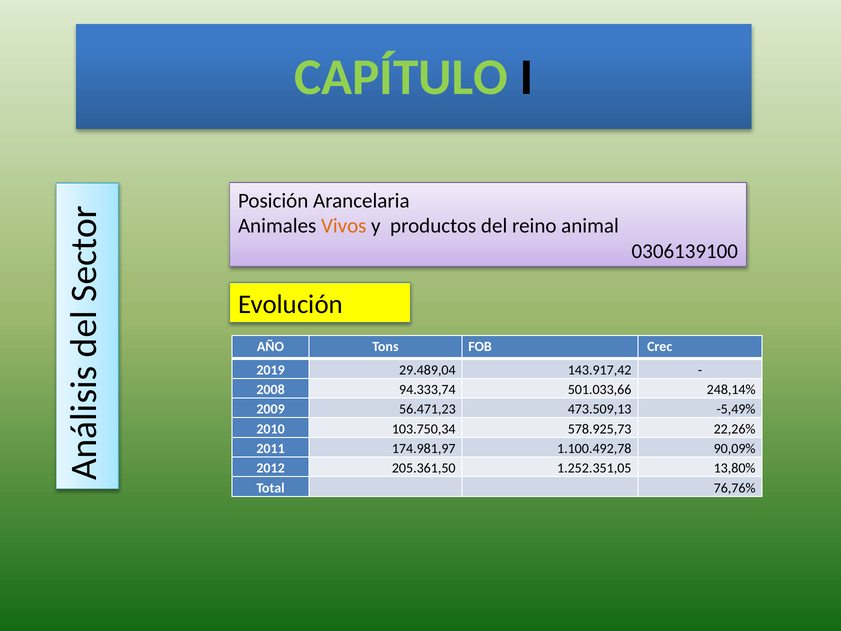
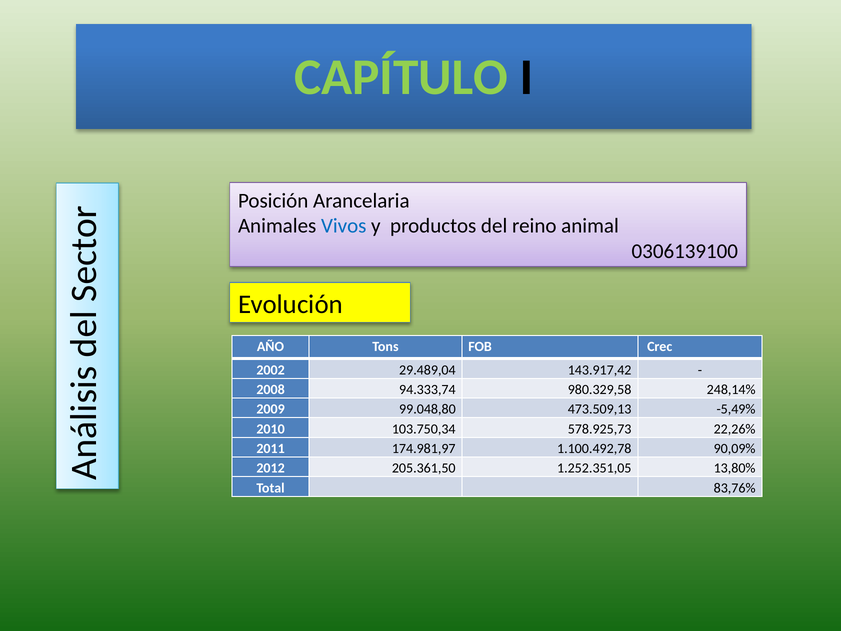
Vivos colour: orange -> blue (344, 226)
2019: 2019 -> 2002 (271, 370)
501.033,66: 501.033,66 -> 980.329,58 (600, 389)
56.471,23: 56.471,23 -> 99.048,80 (427, 409)
76,76%: 76,76% -> 83,76% (735, 488)
